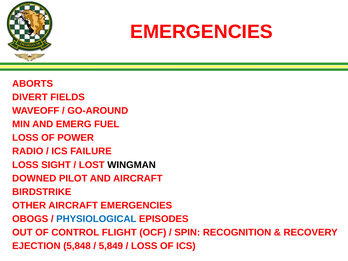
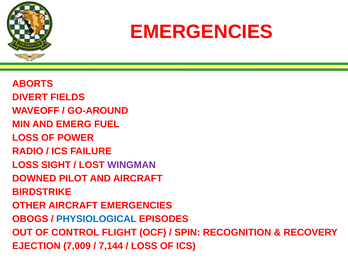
WINGMAN colour: black -> purple (132, 165)
5,848: 5,848 -> 7,009 (77, 246)
5,849: 5,849 -> 7,144 (111, 246)
